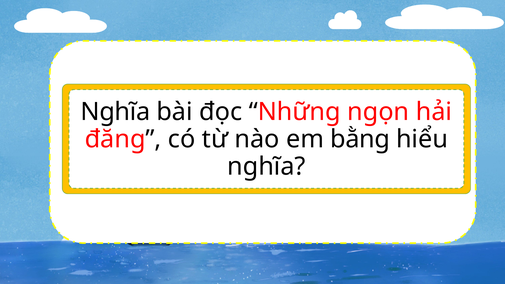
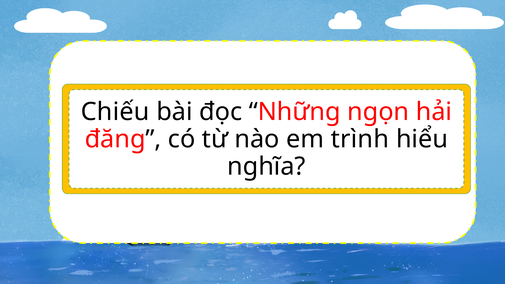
Nghĩa: Nghĩa -> Chiếu (115, 112)
bằng: bằng -> trình (360, 139)
